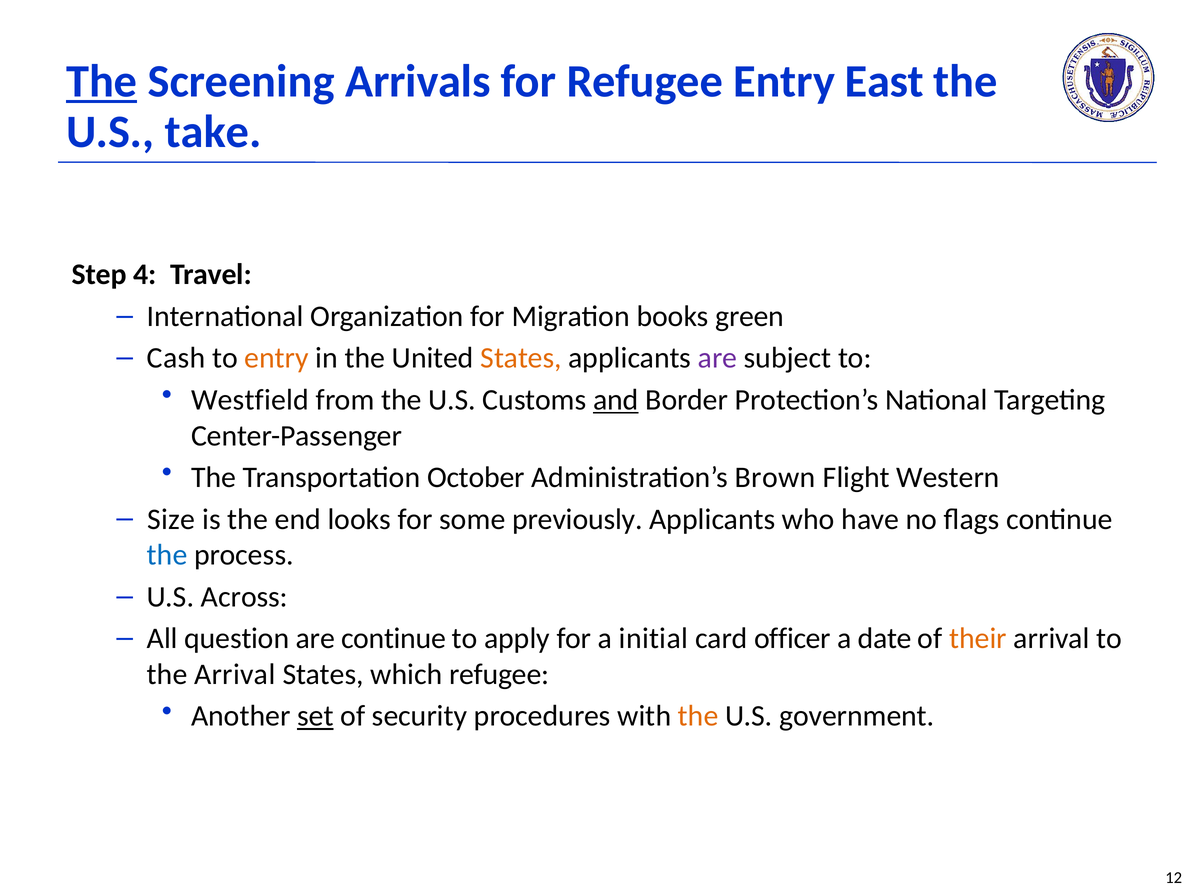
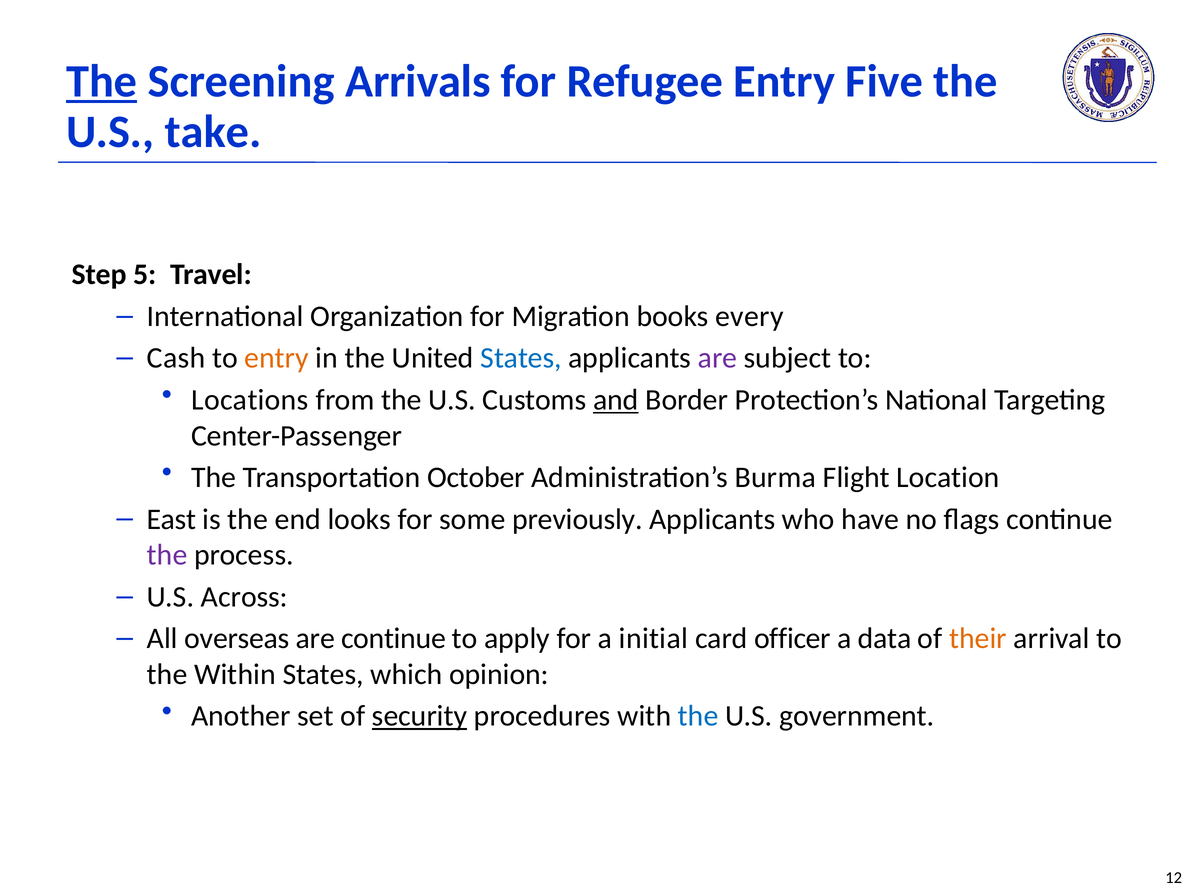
East: East -> Five (884, 82)
4: 4 -> 5 (145, 275)
green: green -> every (749, 317)
States colour: orange -> blue (521, 358)
Westfield: Westfield -> Locations (250, 400)
Brown: Brown -> Burma (775, 478)
Western: Western -> Location (948, 478)
Size: Size -> East (171, 520)
the colour: blue -> purple (167, 555)
question: question -> overseas (237, 639)
date: date -> data (885, 639)
the Arrival: Arrival -> Within (235, 675)
which refugee: refugee -> opinion (499, 675)
set underline: present -> none (315, 717)
security underline: none -> present (420, 717)
the colour: orange -> blue (698, 717)
